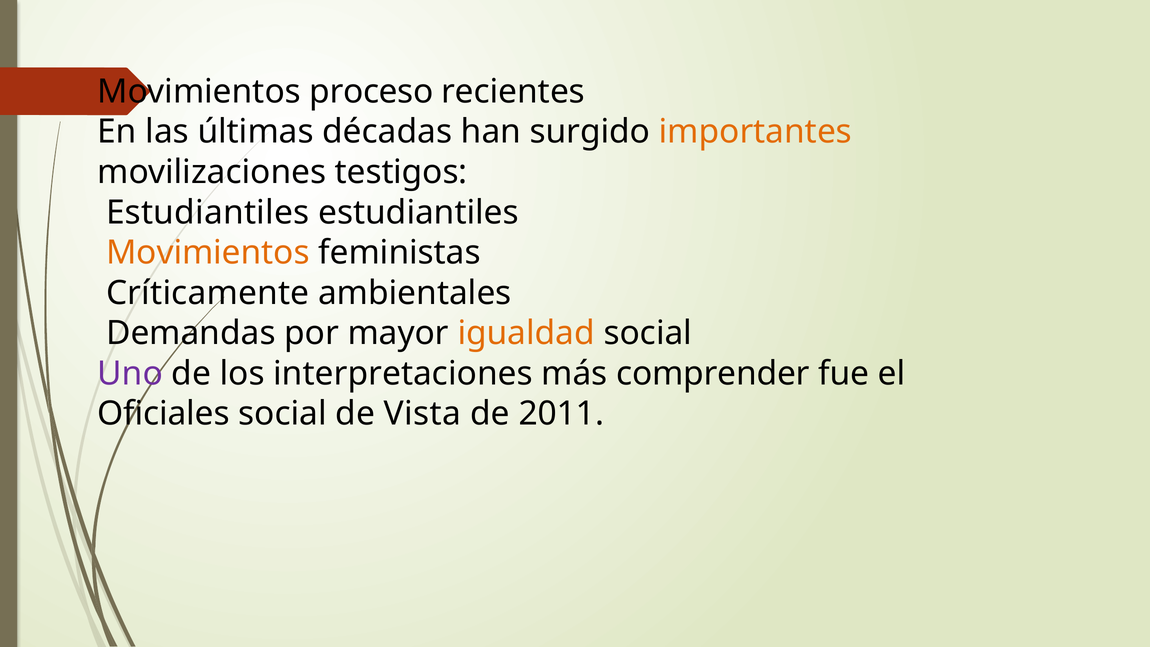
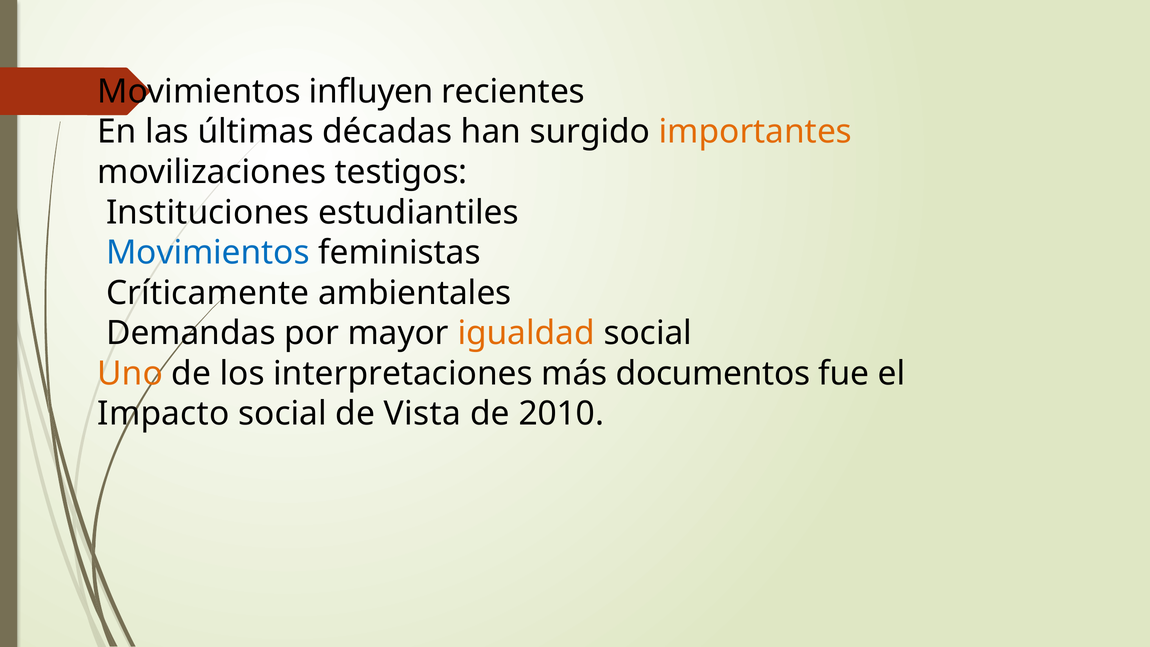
proceso: proceso -> influyen (371, 92)
Estudiantiles: Estudiantiles -> Instituciones (208, 212)
Movimientos colour: orange -> blue (208, 253)
Uno colour: purple -> orange (130, 374)
comprender: comprender -> documentos (713, 374)
Oficiales: Oficiales -> Impacto (163, 414)
2011: 2011 -> 2010 (561, 414)
